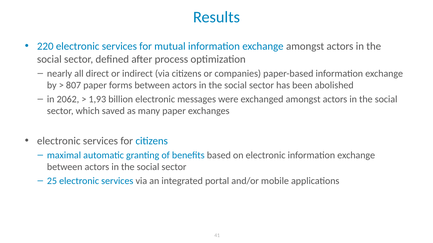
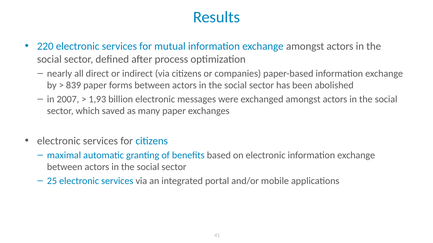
807: 807 -> 839 (74, 86)
2062: 2062 -> 2007 (68, 99)
